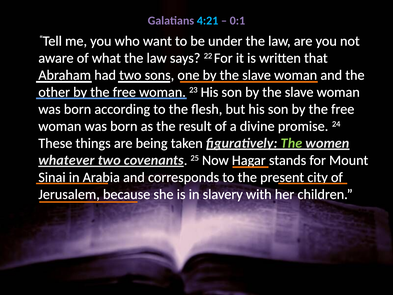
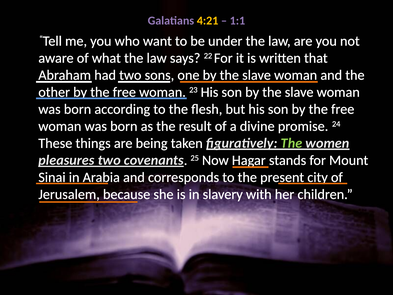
4:21 colour: light blue -> yellow (208, 21)
0:1: 0:1 -> 1:1 (237, 21)
whatever: whatever -> pleasures (66, 160)
